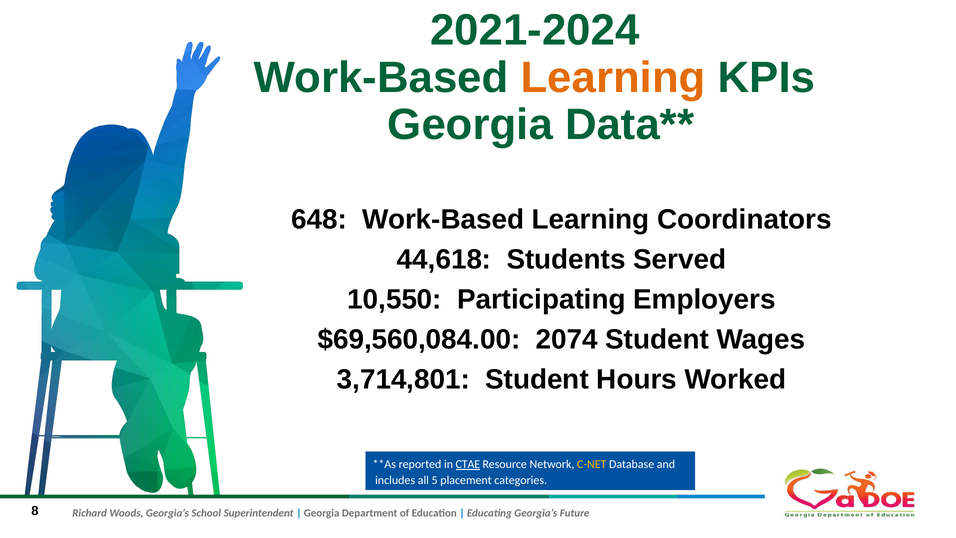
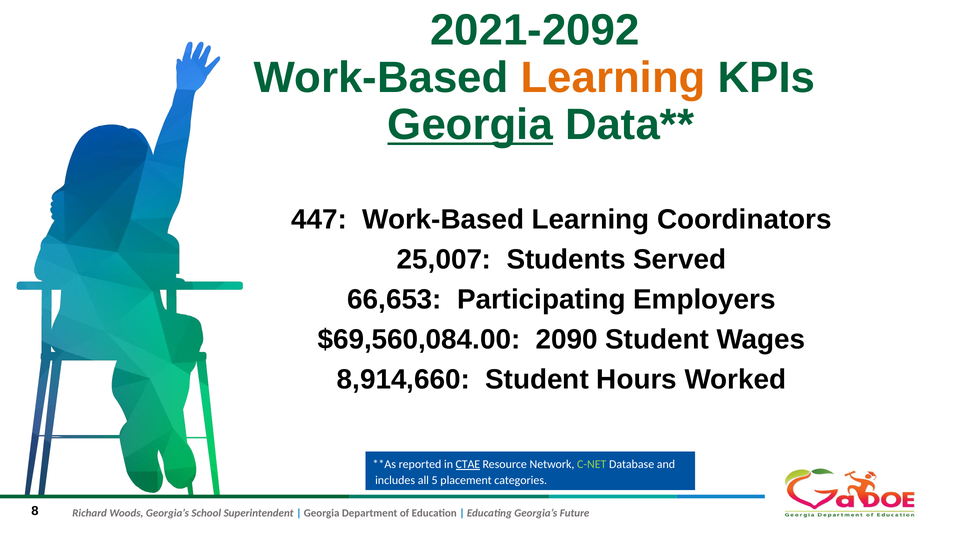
2021-2024: 2021-2024 -> 2021-2092 (535, 30)
Georgia underline: none -> present (470, 125)
648: 648 -> 447 (319, 219)
44,618: 44,618 -> 25,007 (444, 259)
10,550: 10,550 -> 66,653 (395, 299)
2074: 2074 -> 2090 (567, 339)
3,714,801: 3,714,801 -> 8,914,660 (403, 379)
C-NET colour: yellow -> light green (592, 464)
